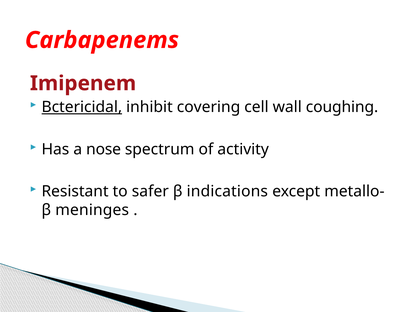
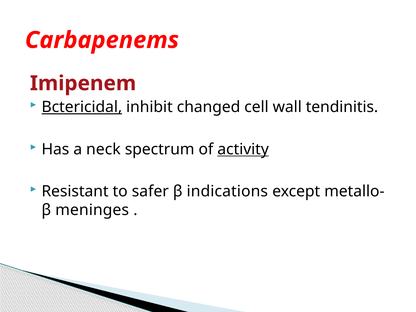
covering: covering -> changed (209, 107)
coughing: coughing -> tendinitis (342, 107)
nose: nose -> neck (103, 149)
activity underline: none -> present (243, 149)
